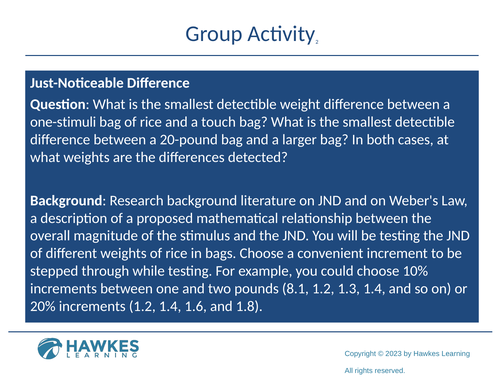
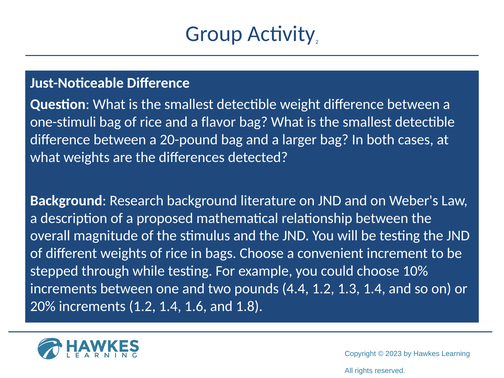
touch: touch -> flavor (219, 122)
8.1: 8.1 -> 4.4 (295, 289)
